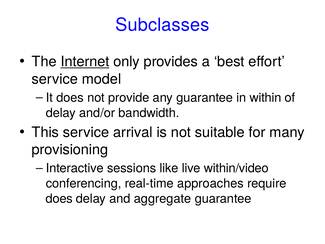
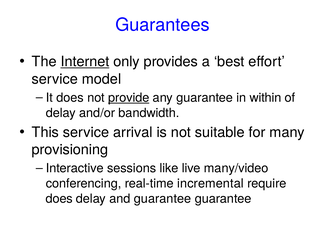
Subclasses: Subclasses -> Guarantees (162, 25)
provide underline: none -> present (129, 98)
within/video: within/video -> many/video (236, 168)
approaches: approaches -> incremental (210, 183)
and aggregate: aggregate -> guarantee (163, 198)
